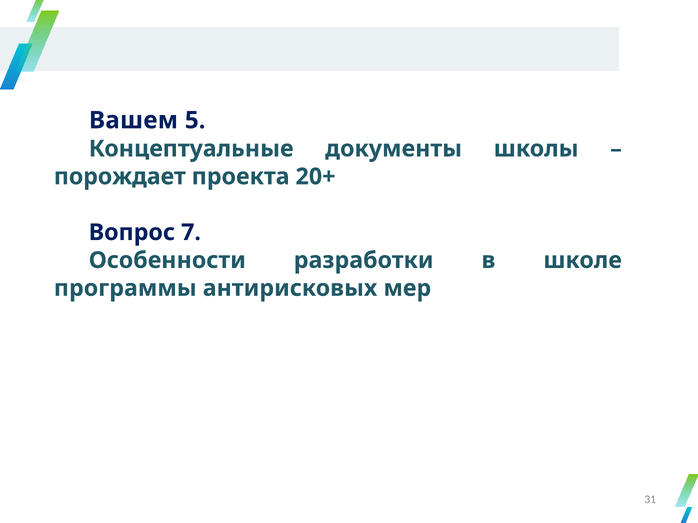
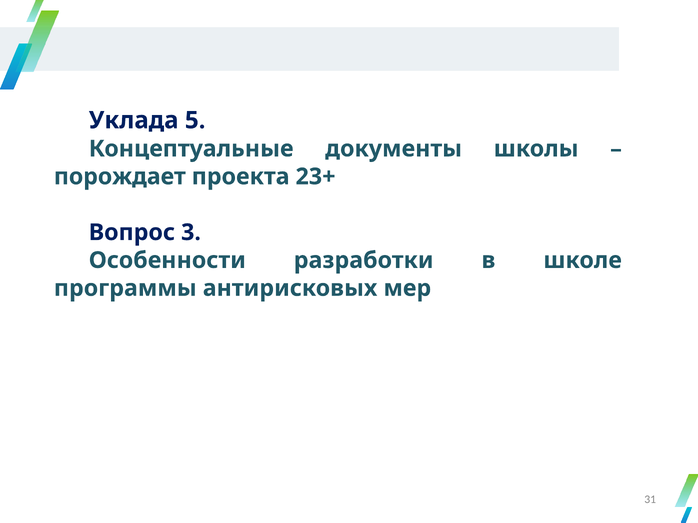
Вашем: Вашем -> Уклада (134, 120)
20+: 20+ -> 23+ (316, 177)
7: 7 -> 3 (191, 233)
